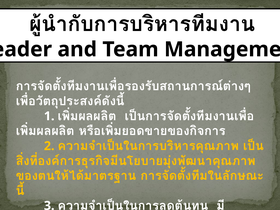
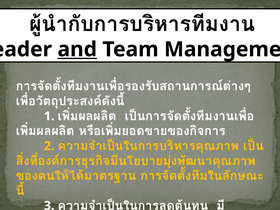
and underline: none -> present (77, 49)
